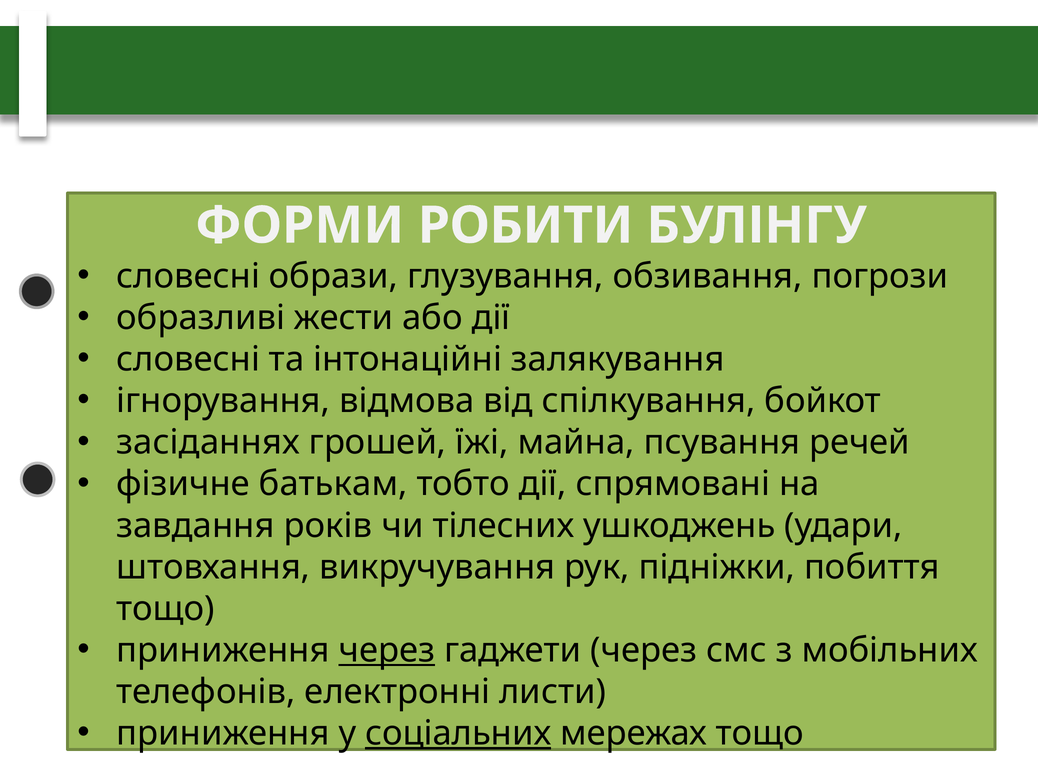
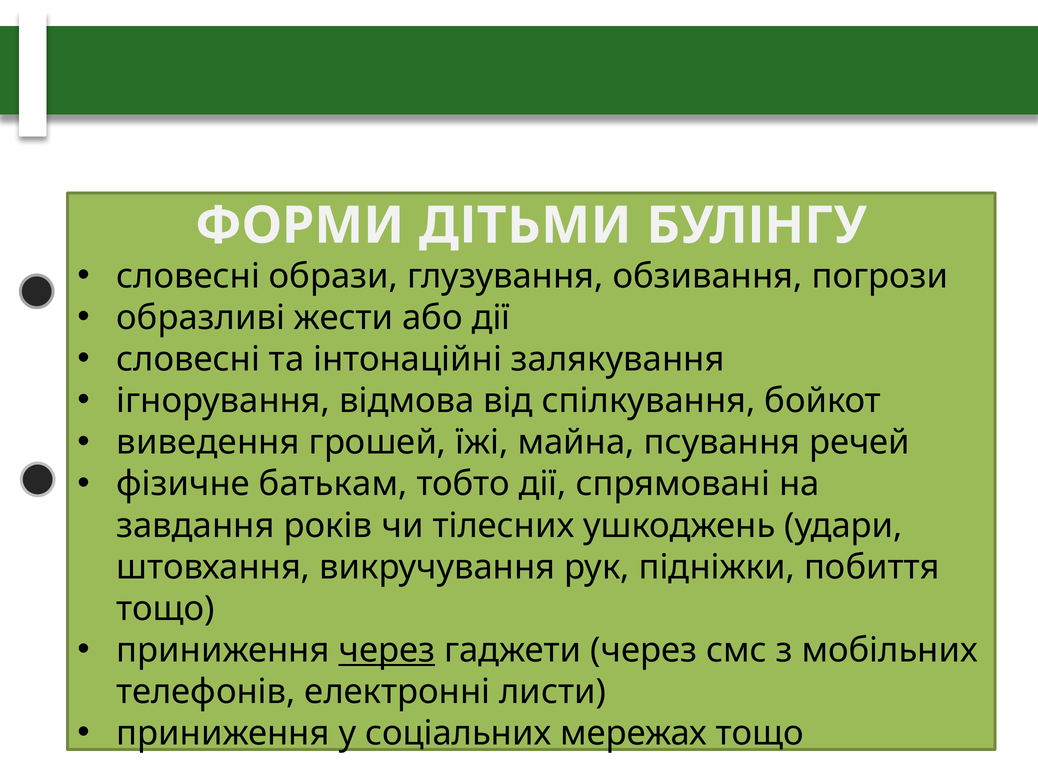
РОБИТИ: РОБИТИ -> ДІТЬМИ (525, 225)
засіданнях: засіданнях -> виведення (208, 442)
соціальних underline: present -> none (458, 733)
